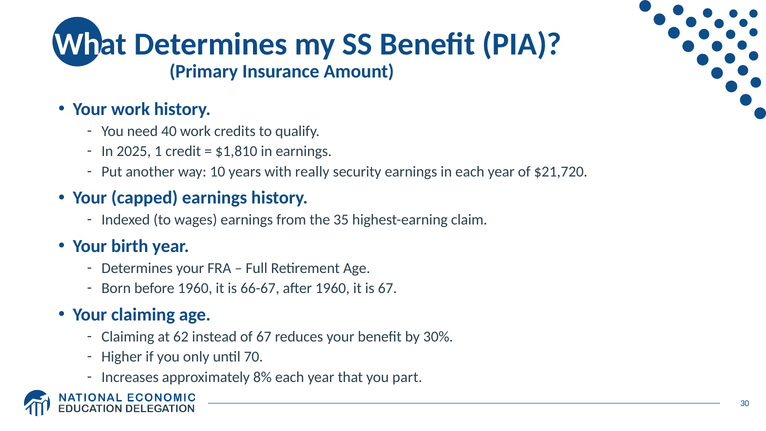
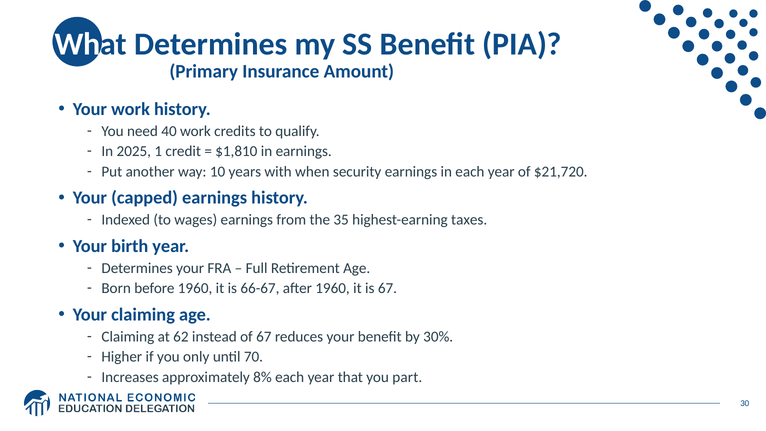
really: really -> when (312, 172)
claim: claim -> taxes (469, 220)
